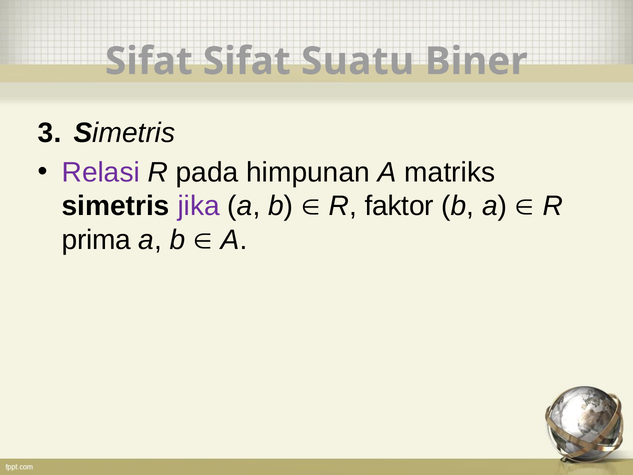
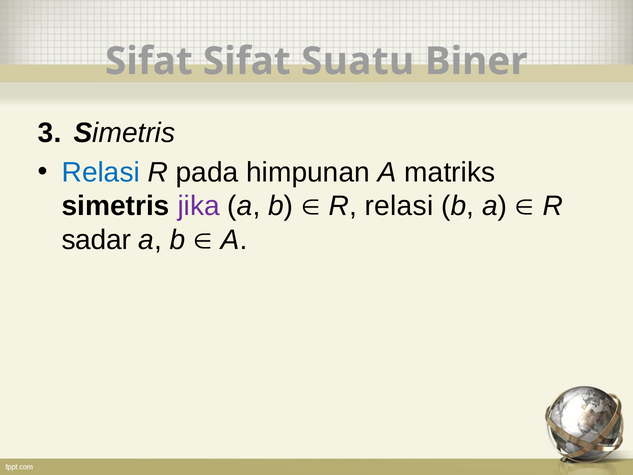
Relasi colour: purple -> blue (101, 172)
R faktor: faktor -> relasi (399, 206)
prima: prima -> sadar (96, 240)
